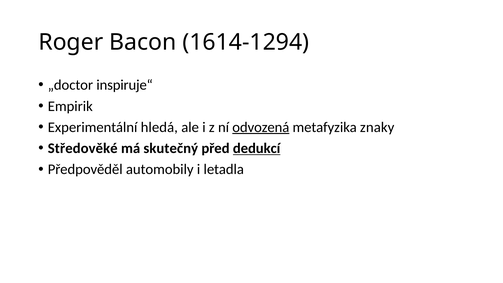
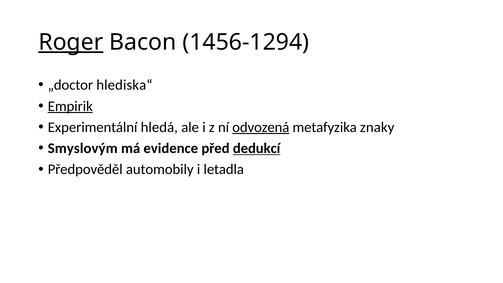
Roger underline: none -> present (71, 42)
1614-1294: 1614-1294 -> 1456-1294 (246, 42)
inspiruje“: inspiruje“ -> hlediska“ (124, 85)
Empirik underline: none -> present (70, 106)
Středověké: Středověké -> Smyslovým (83, 148)
skutečný: skutečný -> evidence (171, 148)
